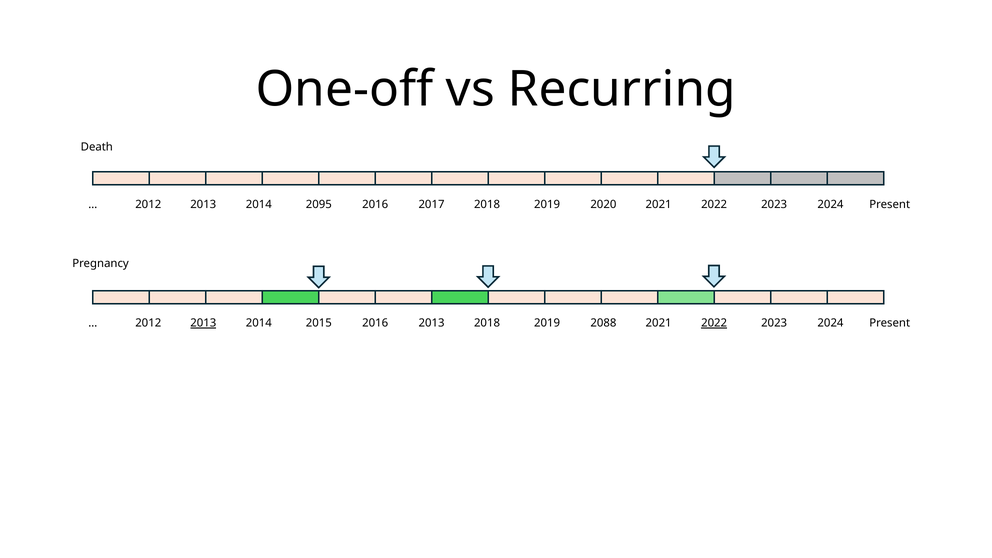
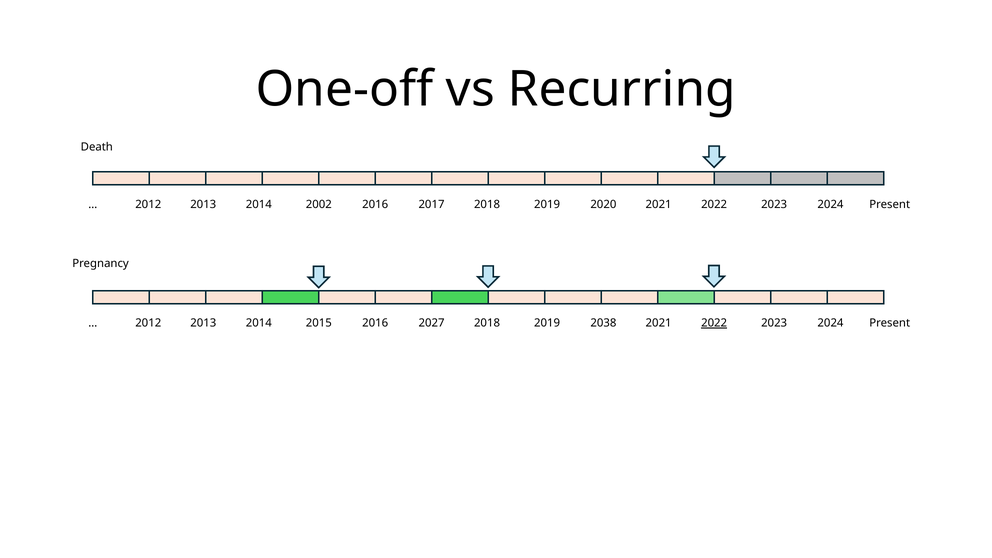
2095: 2095 -> 2002 (319, 204)
2013 underline: present -> none (203, 323)
2013: 2013 -> 2027 (432, 323)
2088: 2088 -> 2038 (603, 323)
